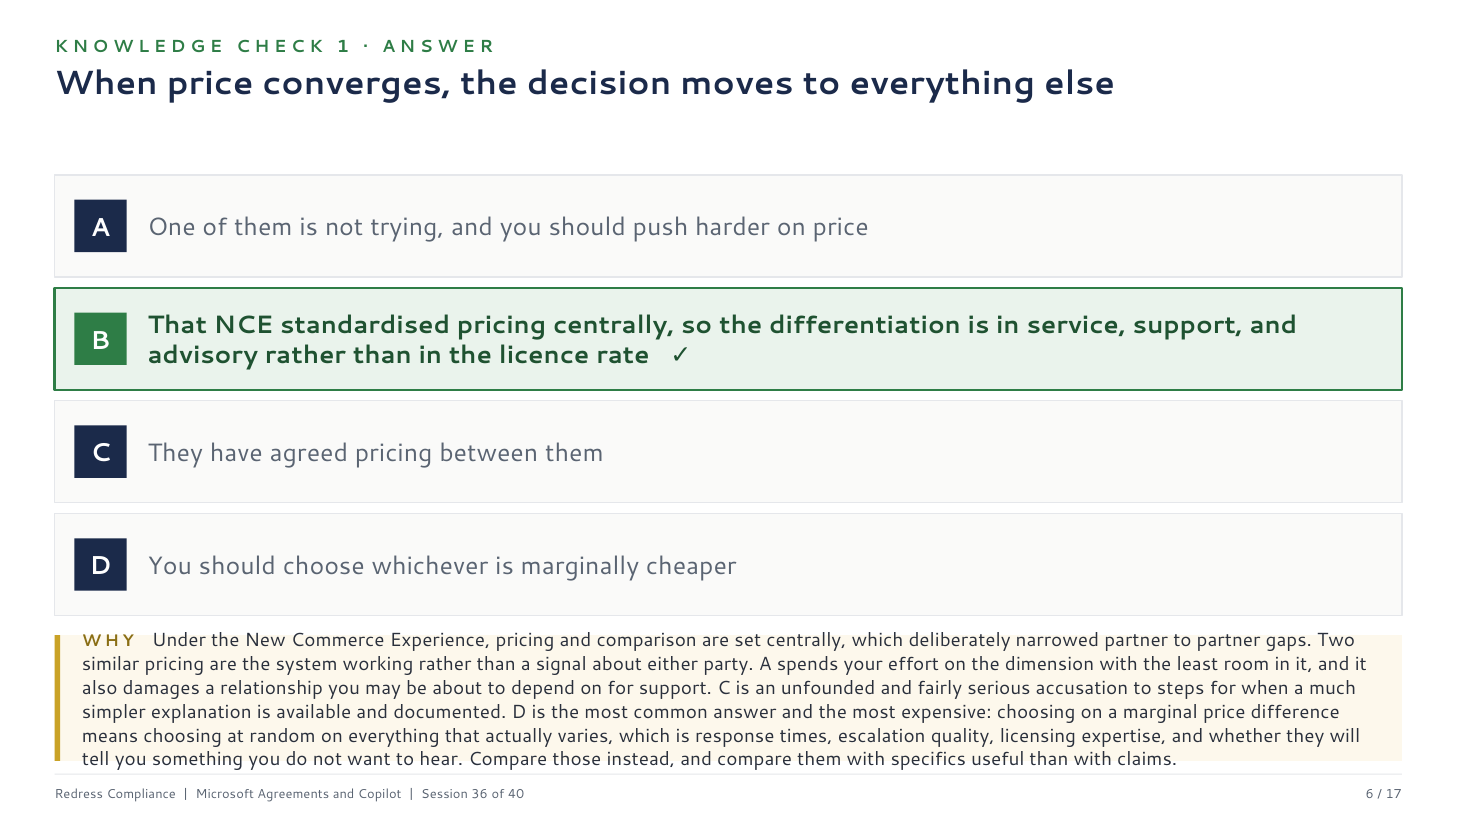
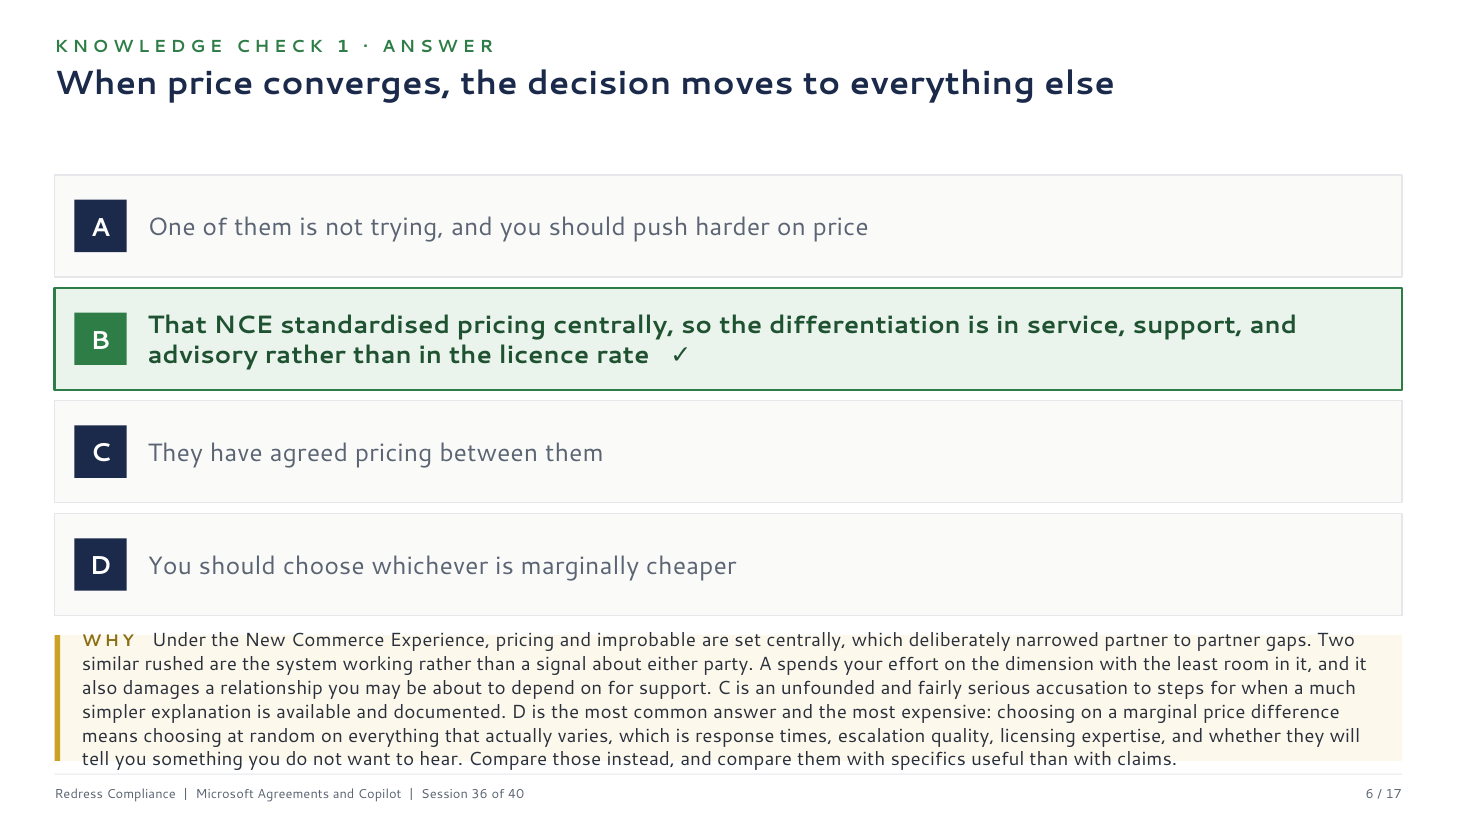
comparison: comparison -> improbable (647, 640)
similar pricing: pricing -> rushed (174, 664)
